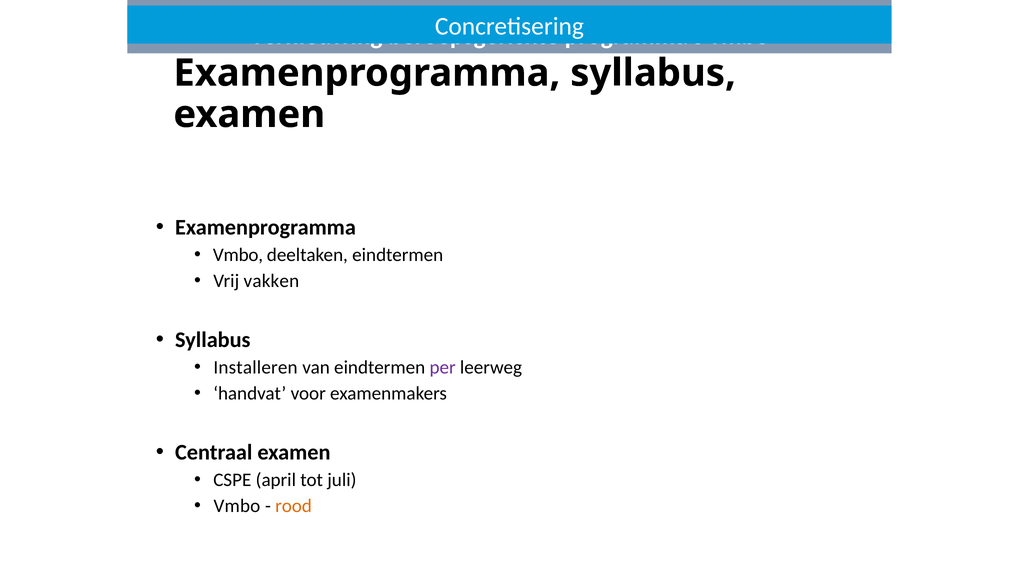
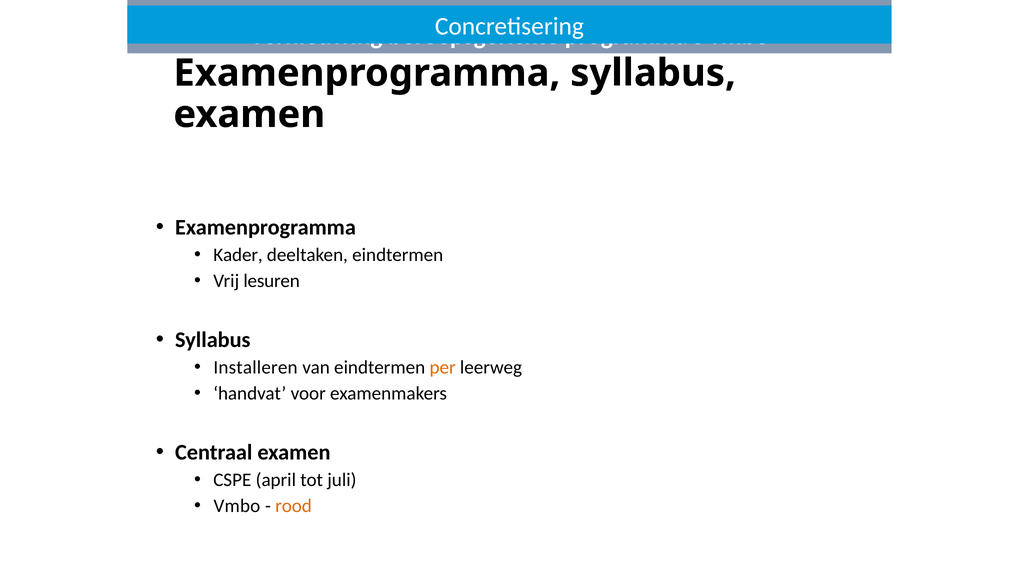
Vmbo: Vmbo -> Kader (238, 255)
vakken: vakken -> lesuren (272, 281)
per colour: purple -> orange (443, 368)
